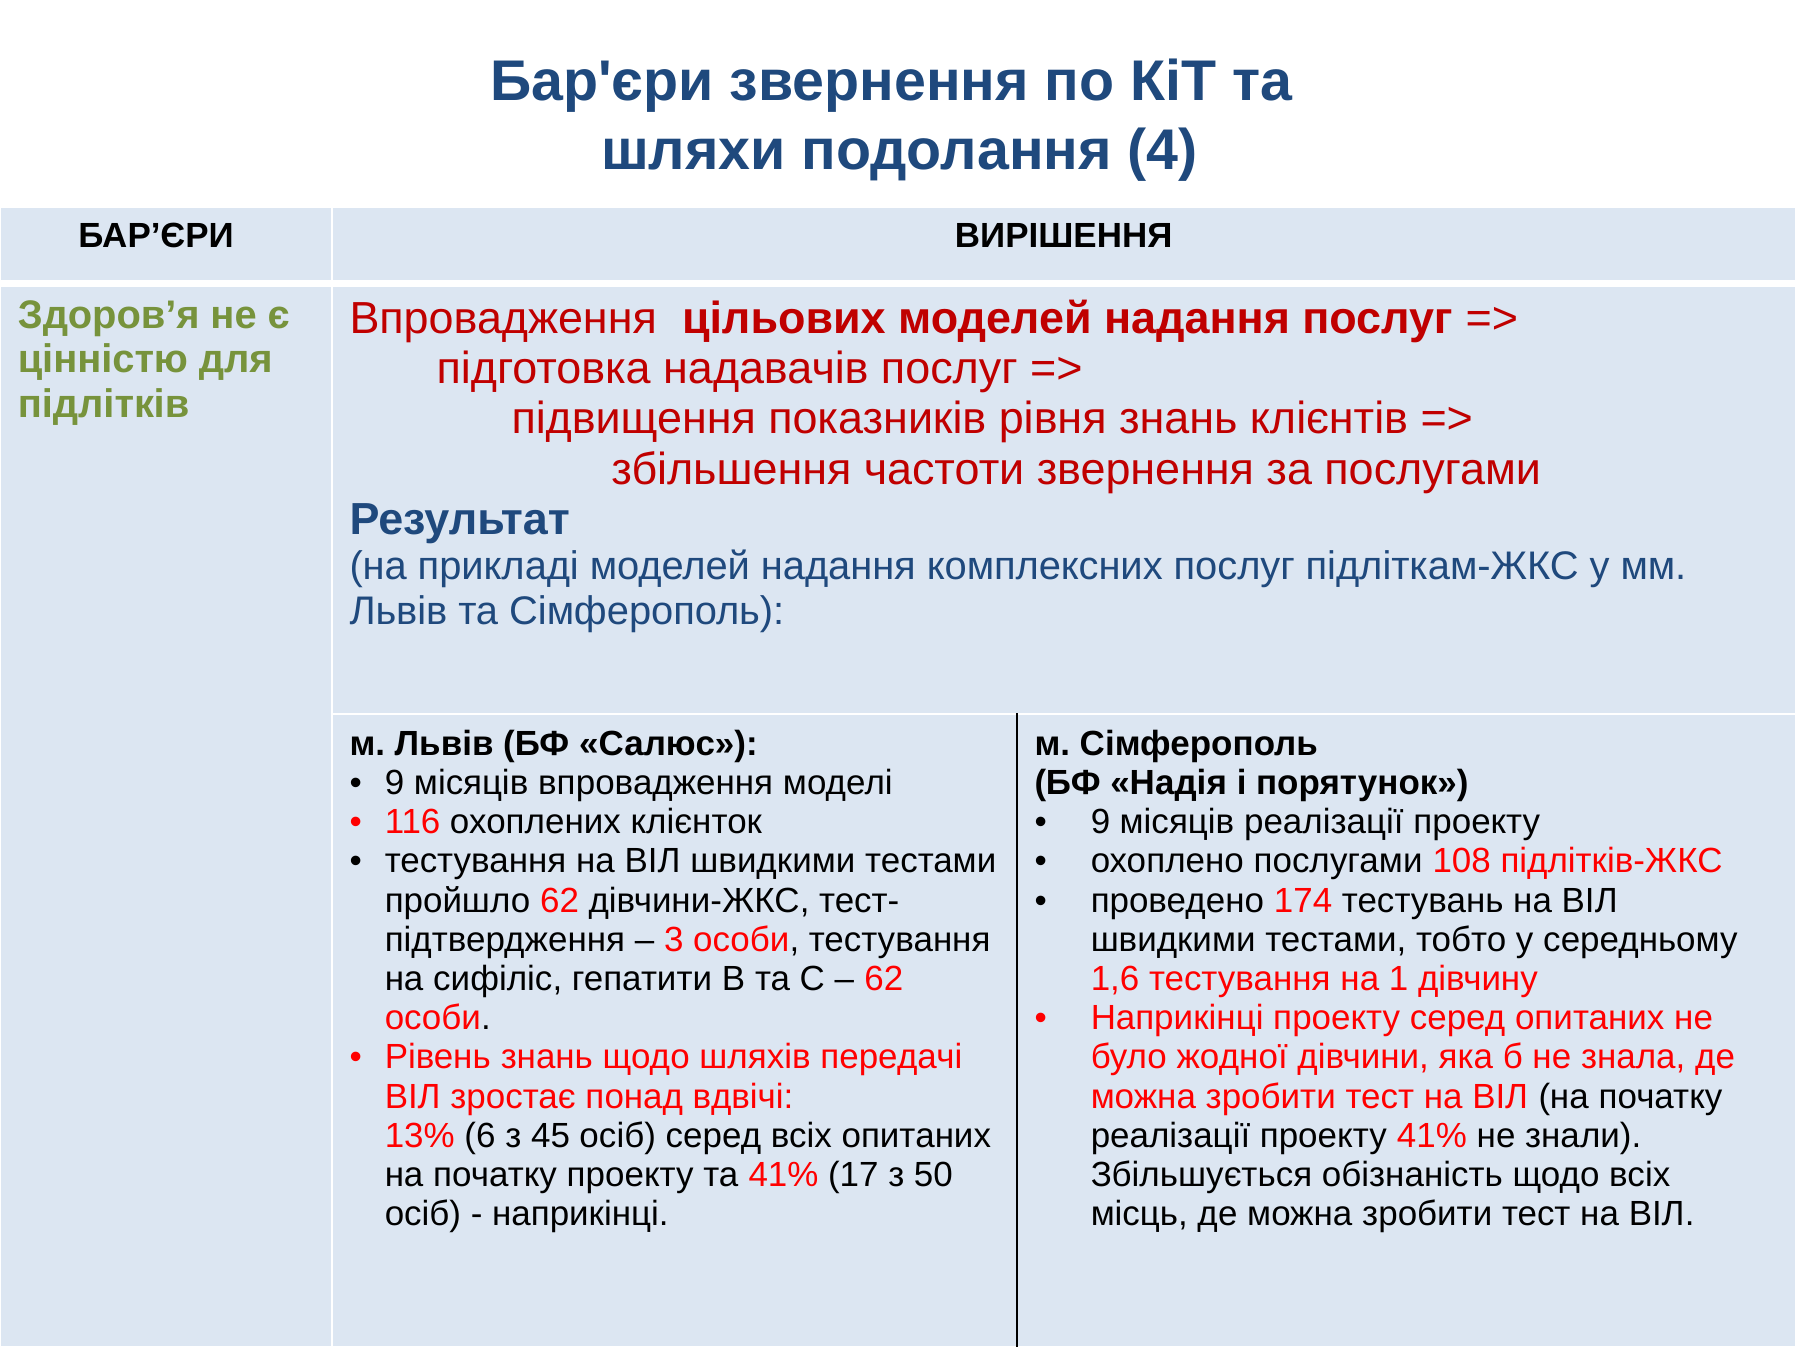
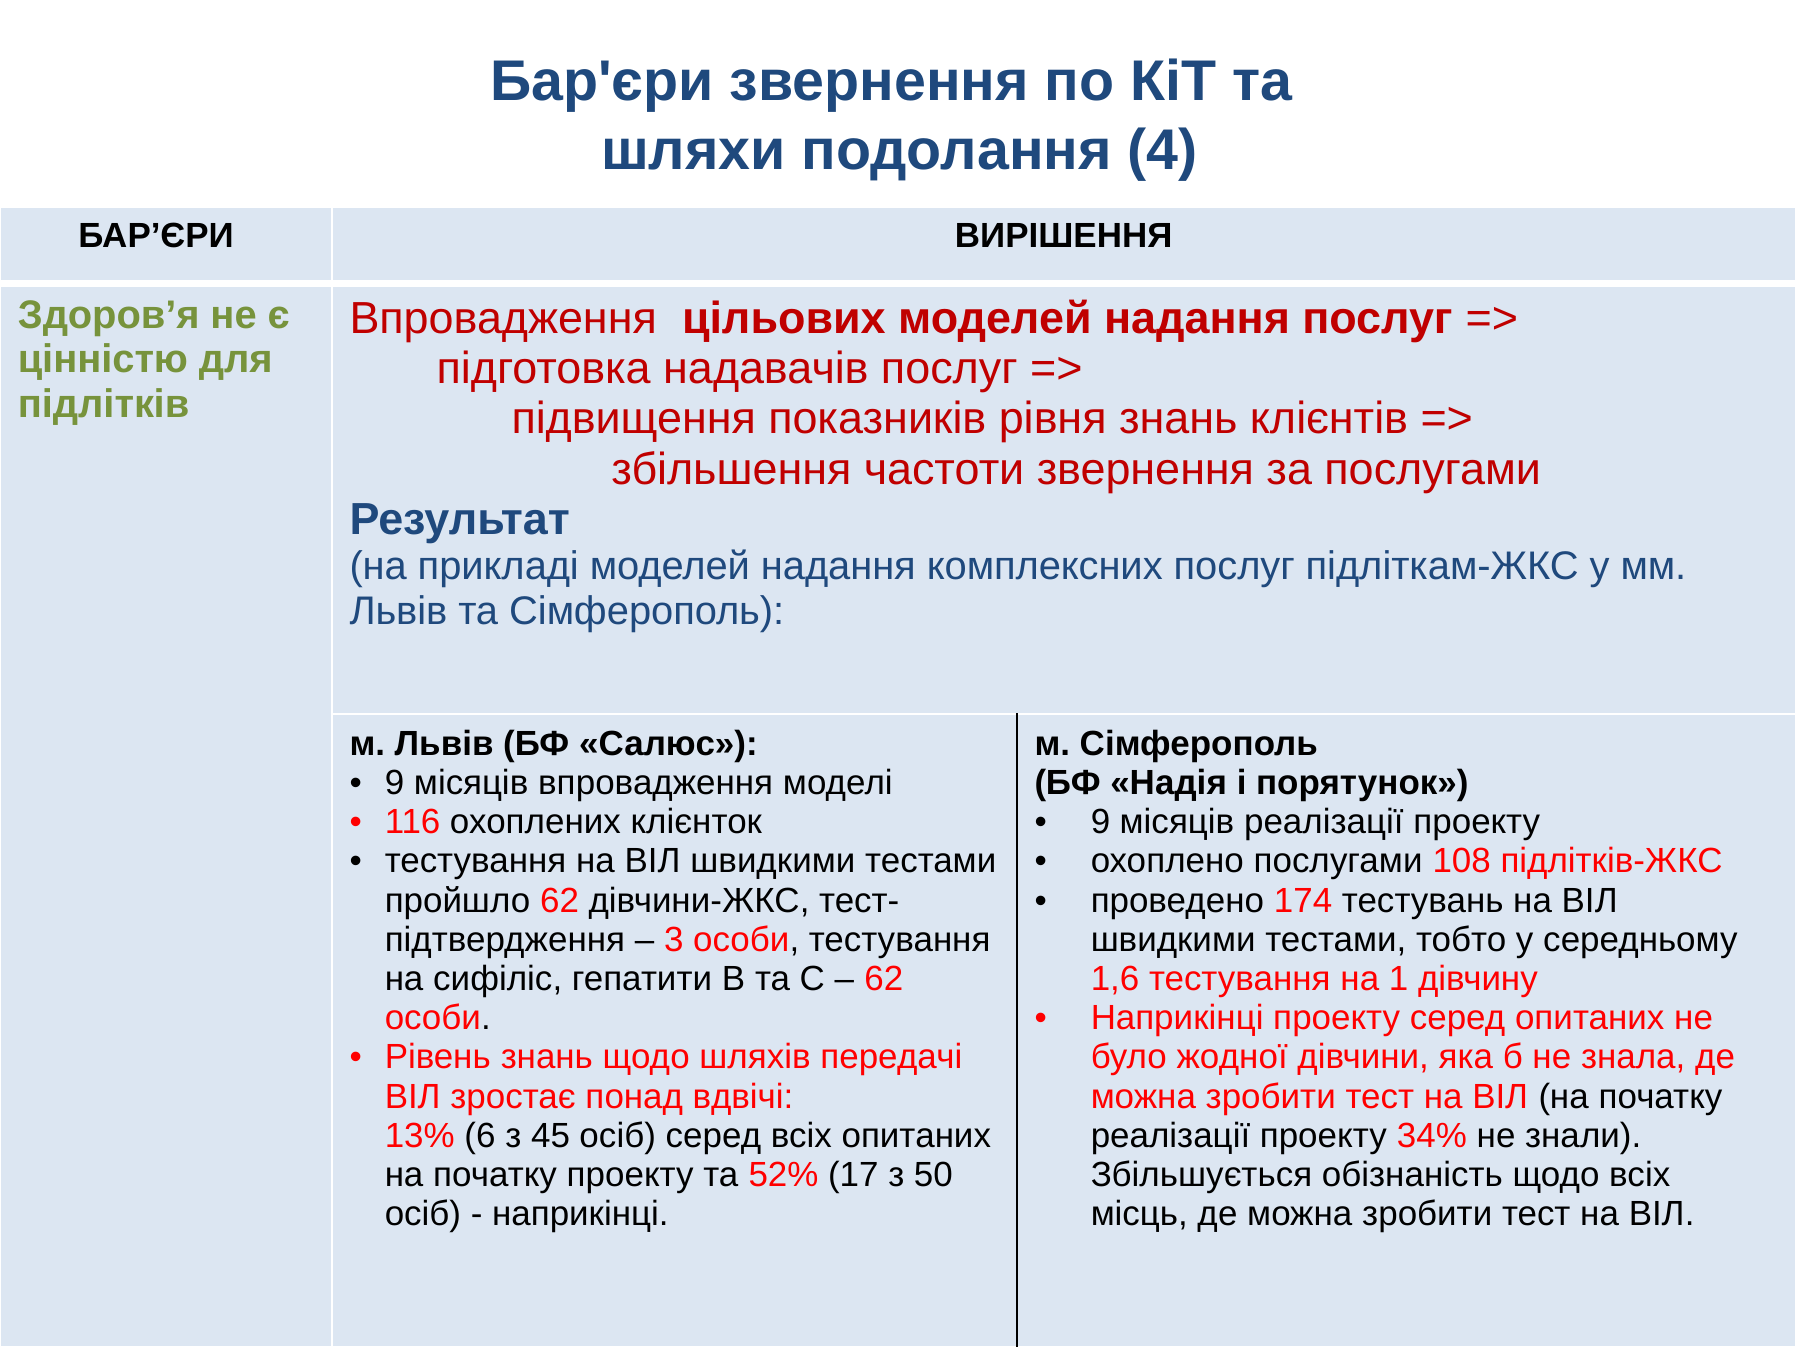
проекту 41%: 41% -> 34% (1432, 1136)
та 41%: 41% -> 52% (783, 1175)
